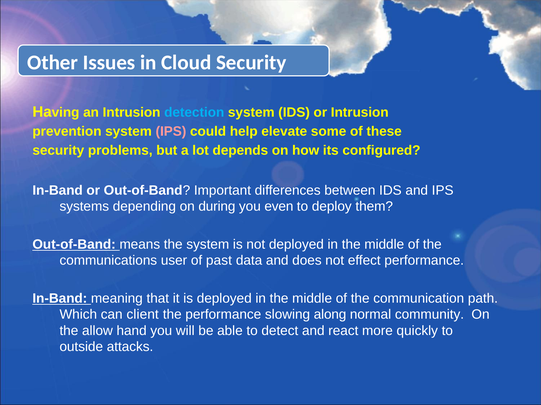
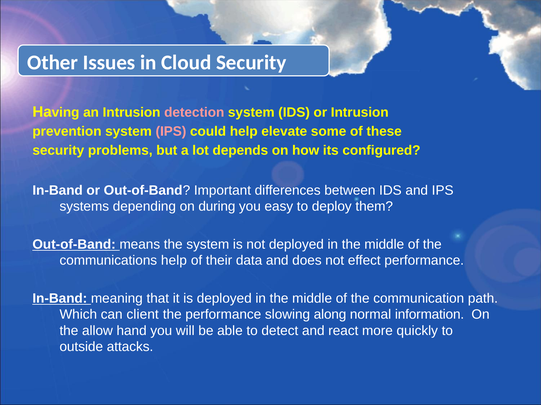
detection colour: light blue -> pink (194, 112)
even: even -> easy (279, 207)
communications user: user -> help (174, 261)
past: past -> their (219, 261)
community: community -> information (430, 315)
